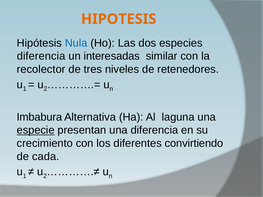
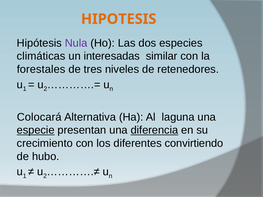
Nula colour: blue -> purple (76, 43)
diferencia: diferencia -> climáticas (41, 56)
recolector: recolector -> forestales (41, 69)
Imbabura: Imbabura -> Colocará (39, 117)
diferencia underline: none -> present (154, 130)
cada: cada -> hubo (46, 157)
